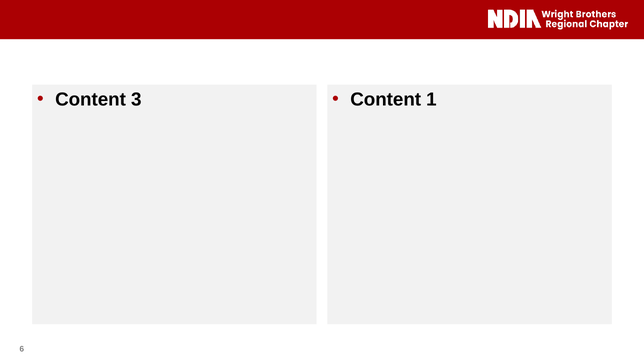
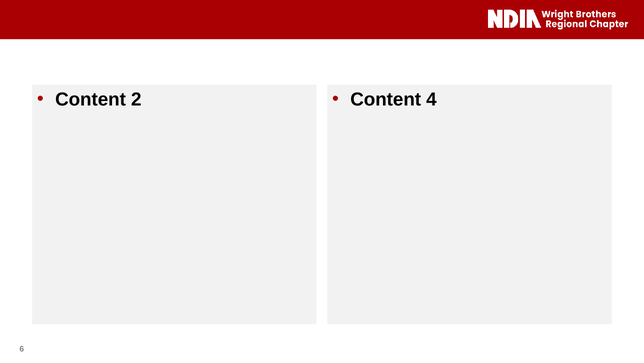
3: 3 -> 2 (136, 100)
1: 1 -> 4 (431, 100)
